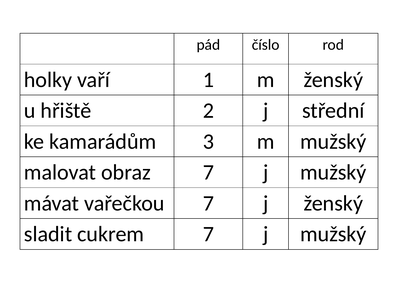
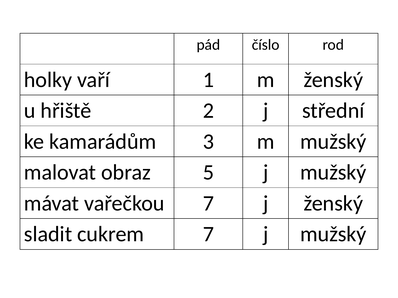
obraz 7: 7 -> 5 (208, 173)
